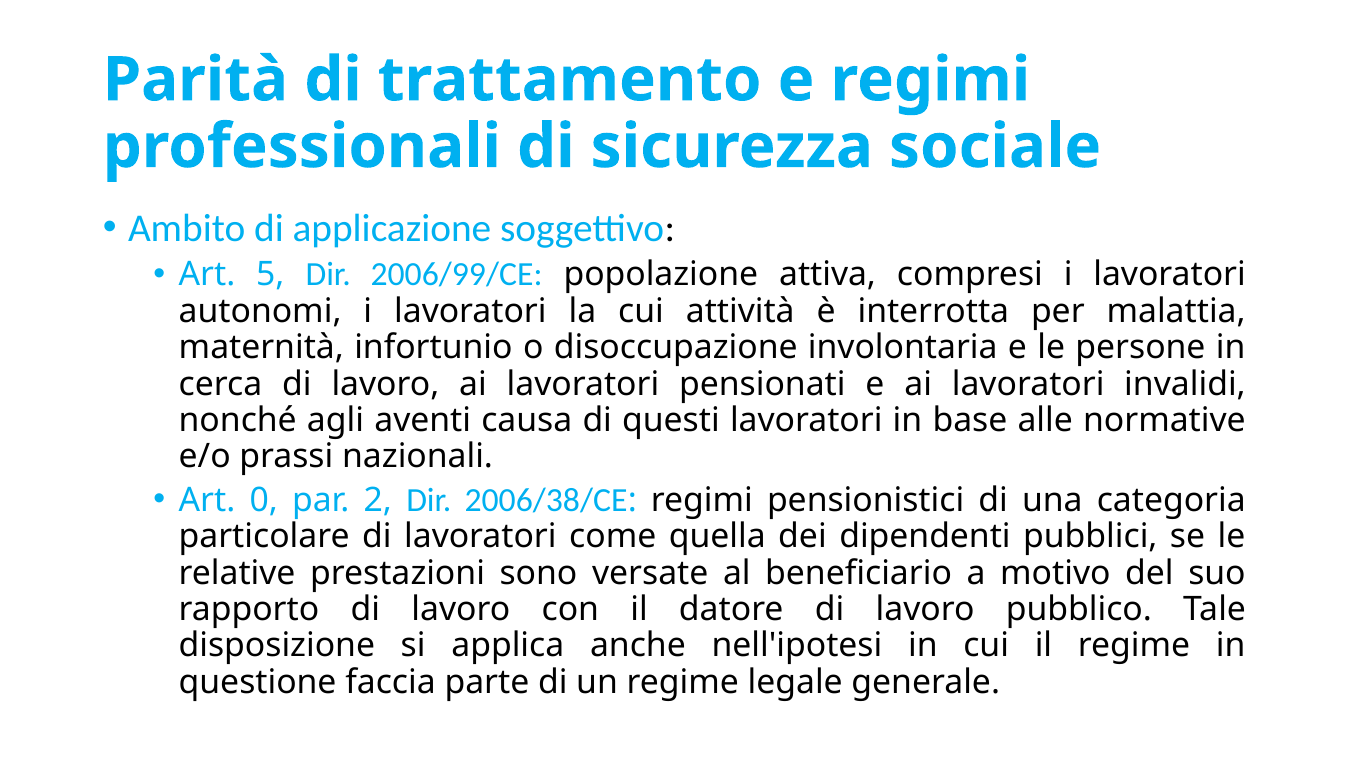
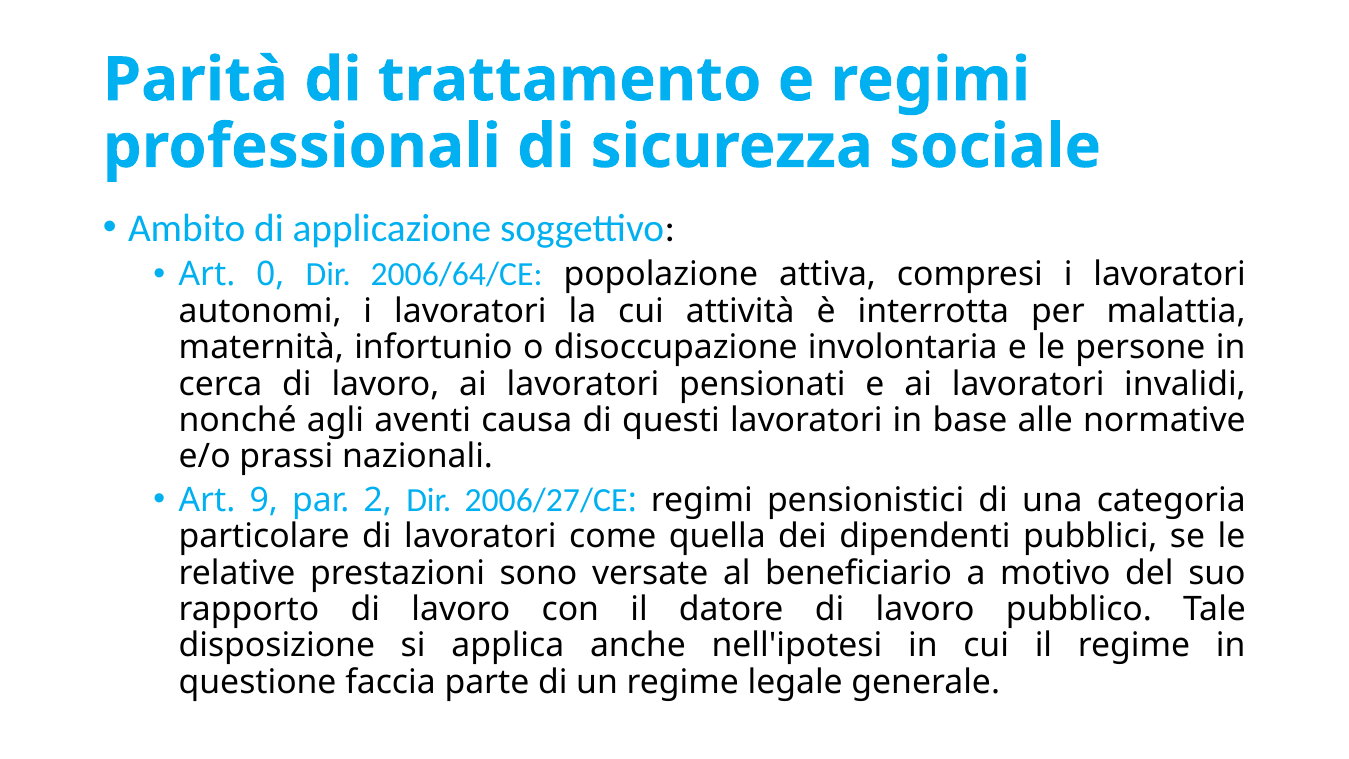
5: 5 -> 0 (270, 275)
2006/99/CE: 2006/99/CE -> 2006/64/CE (457, 275)
0: 0 -> 9 (264, 500)
2006/38/CE: 2006/38/CE -> 2006/27/CE (546, 500)
